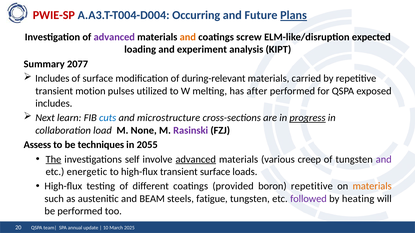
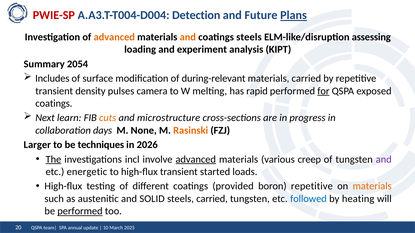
Occurring: Occurring -> Detection (196, 15)
advanced colour: purple -> orange (114, 37)
coatings screw: screw -> steels (249, 37)
expected: expected -> assessing (371, 37)
2077: 2077 -> 2054 (78, 64)
motion: motion -> density (90, 91)
utilized: utilized -> camera (152, 91)
after: after -> rapid (257, 91)
for underline: none -> present (323, 91)
includes: includes -> coatings (54, 104)
cuts colour: blue -> orange (108, 118)
progress underline: present -> none (308, 118)
load: load -> days (103, 131)
Rasinski colour: purple -> orange (191, 131)
Assess: Assess -> Larger (37, 145)
2055: 2055 -> 2026 (147, 145)
self: self -> incl (132, 160)
transient surface: surface -> started (215, 172)
BEAM: BEAM -> SOLID (152, 199)
steels fatigue: fatigue -> carried (212, 199)
followed colour: purple -> blue (308, 199)
performed underline: none -> present (80, 211)
